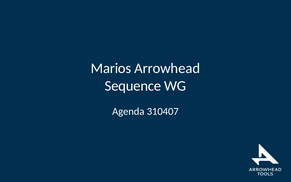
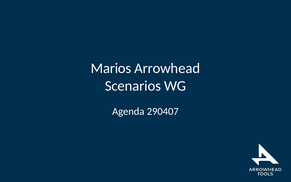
Sequence: Sequence -> Scenarios (133, 86)
310407: 310407 -> 290407 (163, 111)
